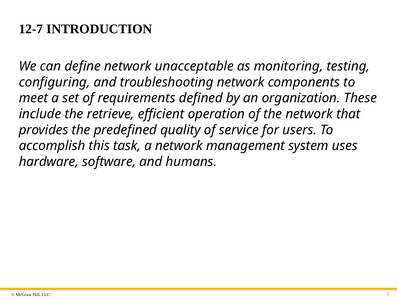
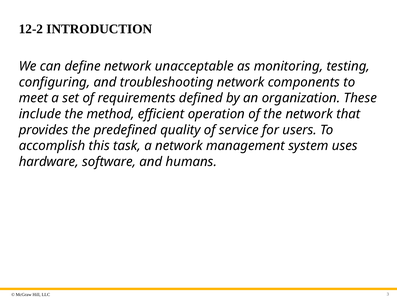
12-7: 12-7 -> 12-2 (31, 29)
retrieve: retrieve -> method (111, 114)
